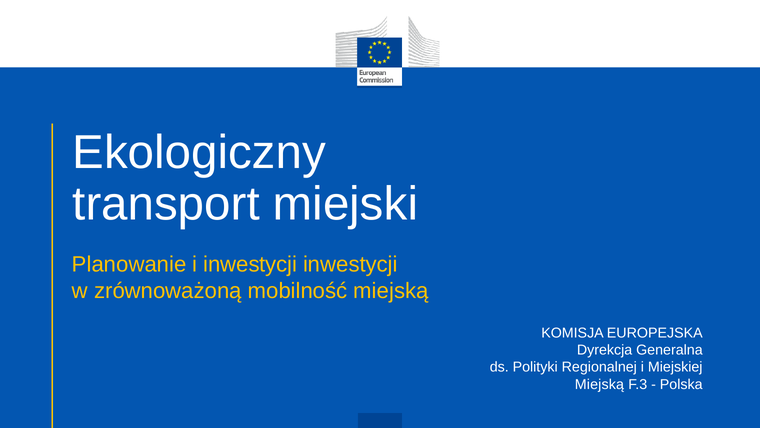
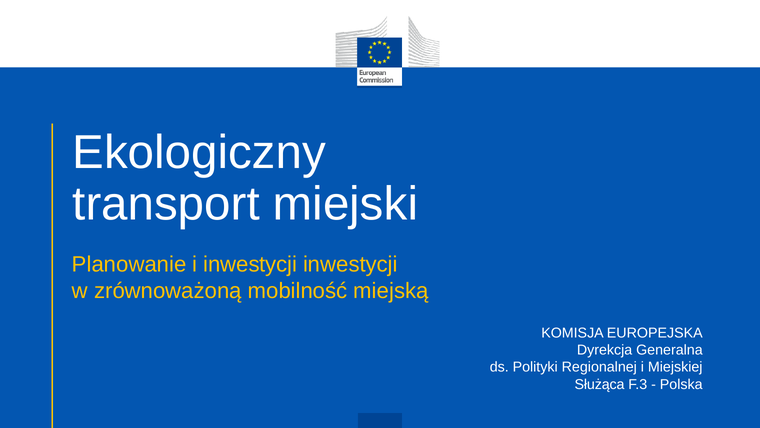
Miejską: Miejską -> Służąca (600, 384)
